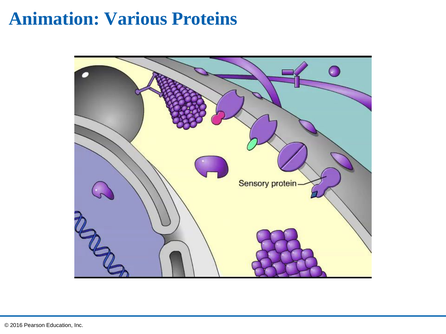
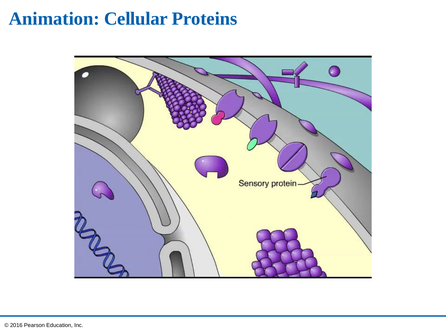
Various: Various -> Cellular (136, 19)
